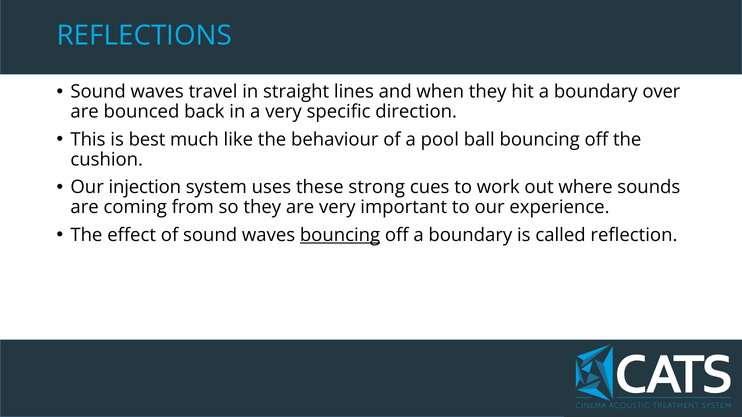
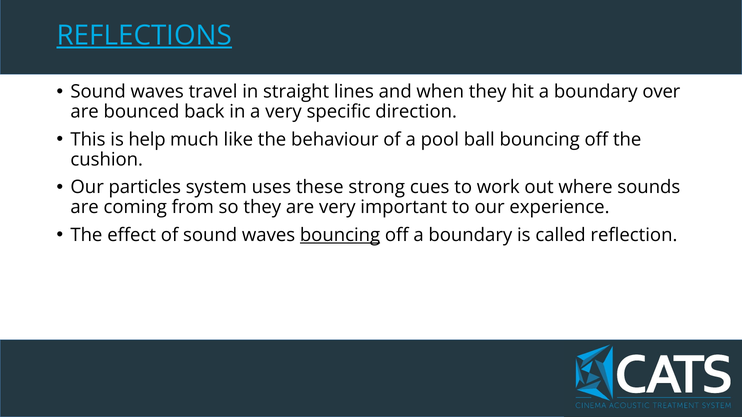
REFLECTIONS underline: none -> present (144, 36)
best: best -> help (147, 140)
injection: injection -> particles (145, 187)
